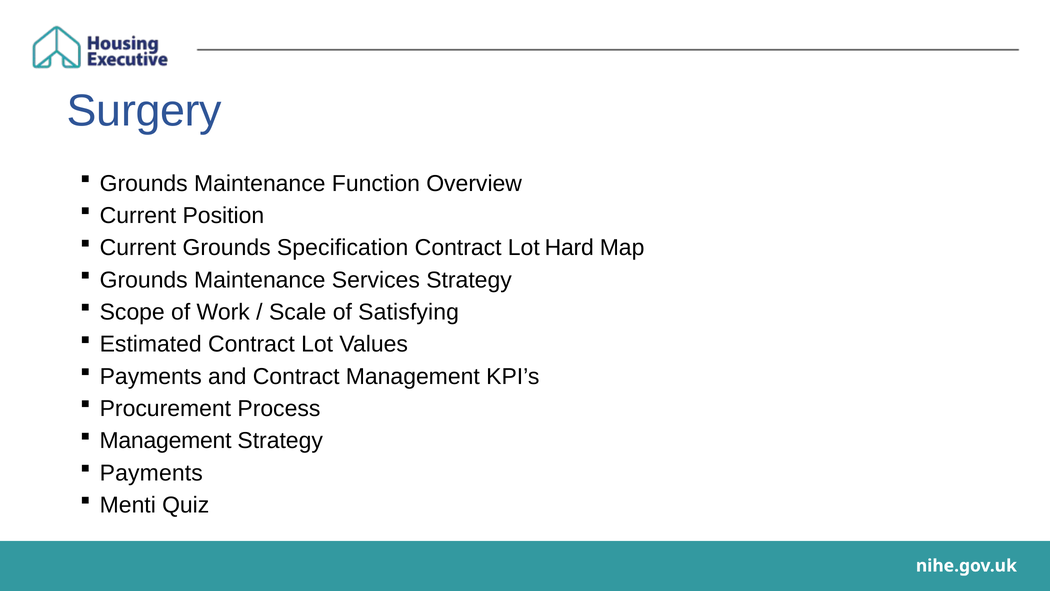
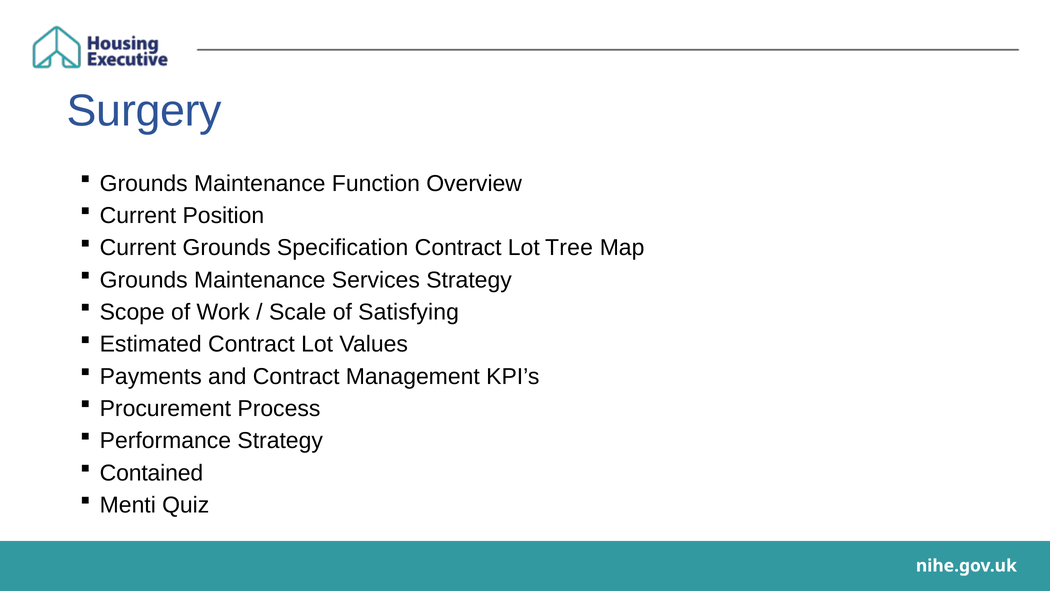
Hard: Hard -> Tree (569, 248)
Management: Management -> Performance (165, 441)
Payments: Payments -> Contained (151, 473)
